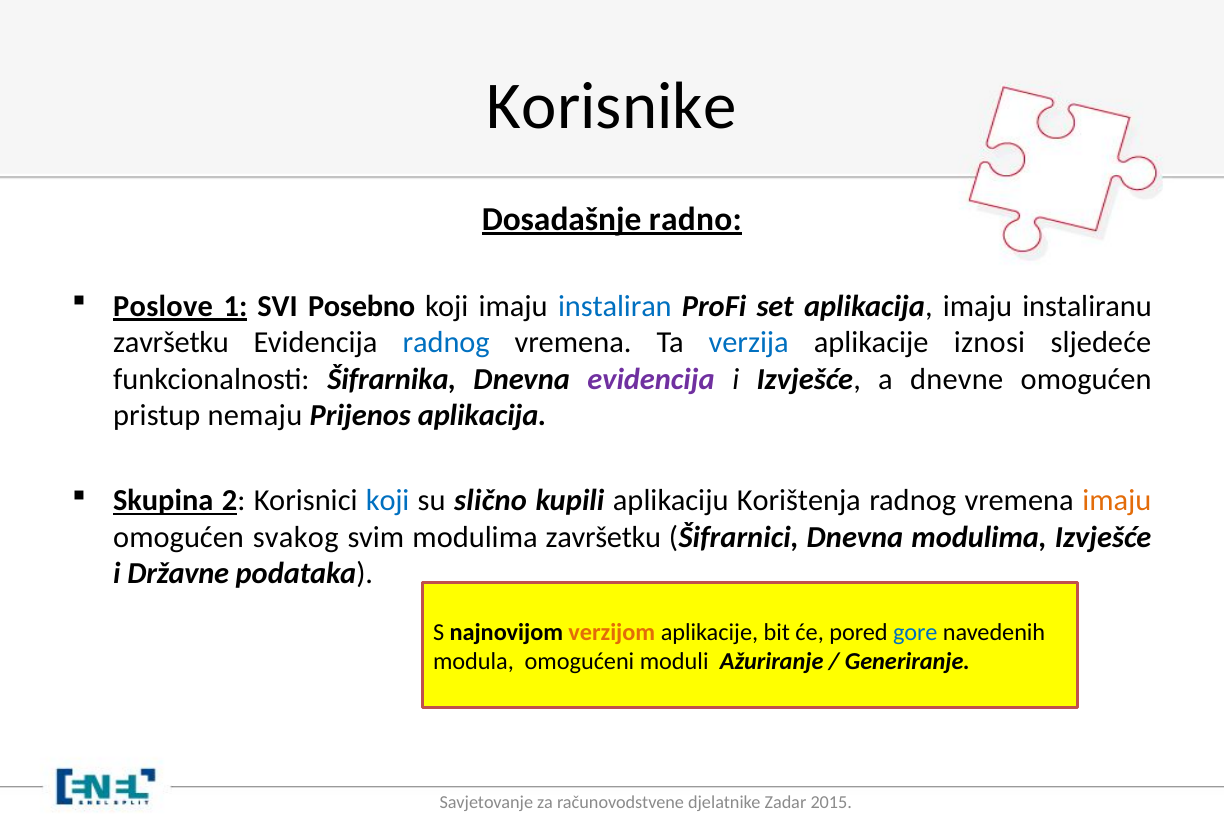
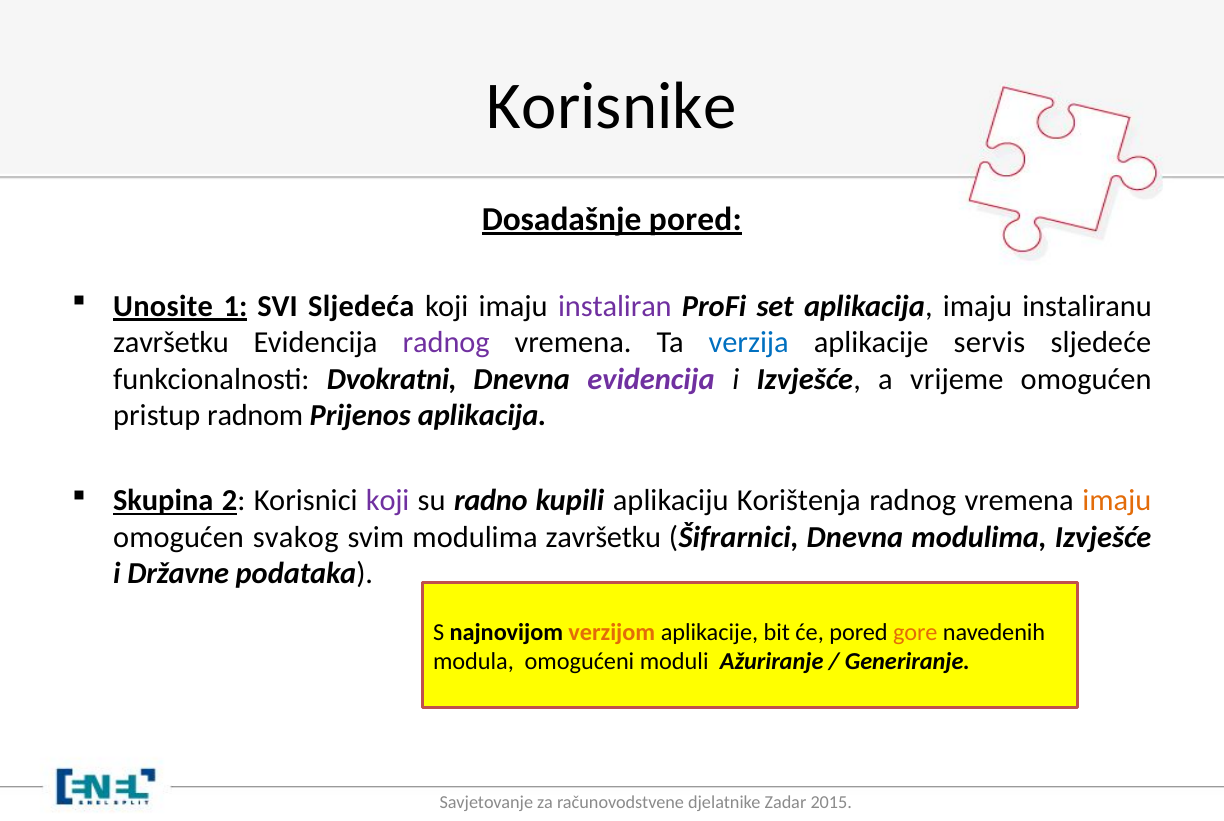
Dosadašnje radno: radno -> pored (695, 219)
Poslove: Poslove -> Unosite (163, 306)
Posebno: Posebno -> Sljedeća (361, 306)
instaliran colour: blue -> purple (615, 306)
radnog colour: blue -> purple (446, 343)
iznosi: iznosi -> servis (989, 343)
Šifrarnika: Šifrarnika -> Dvokratni (392, 379)
dnevne: dnevne -> vrijeme (957, 379)
nemaju: nemaju -> radnom (255, 416)
koji colour: blue -> purple (388, 501)
slično: slično -> radno (491, 501)
gore colour: blue -> orange (915, 632)
